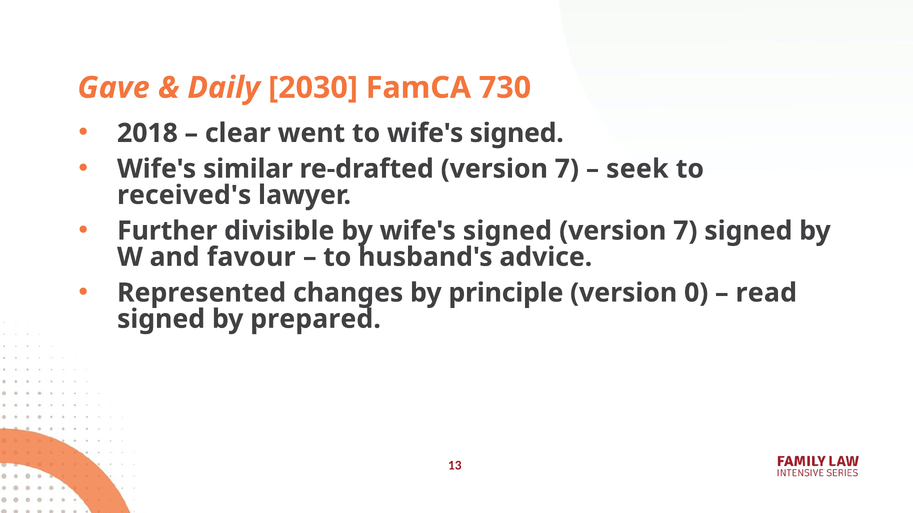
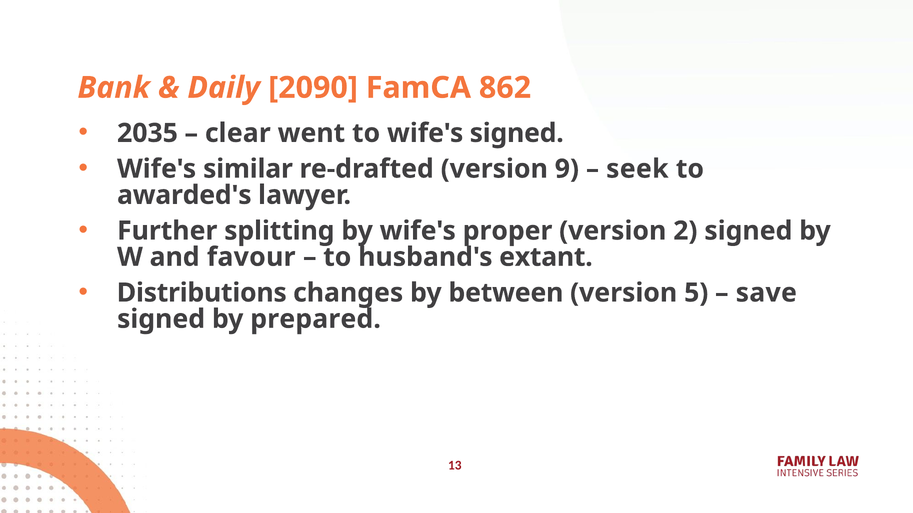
Gave: Gave -> Bank (114, 88)
2030: 2030 -> 2090 (313, 88)
730: 730 -> 862 (505, 88)
2018: 2018 -> 2035 (147, 133)
re-drafted version 7: 7 -> 9 (567, 169)
received's: received's -> awarded's (184, 195)
divisible: divisible -> splitting (279, 231)
by wife's signed: signed -> proper (508, 231)
7: 7 -> 2 (685, 231)
advice: advice -> extant (546, 257)
Represented: Represented -> Distributions (202, 293)
principle: principle -> between (506, 293)
0: 0 -> 5 (696, 293)
read: read -> save (766, 293)
